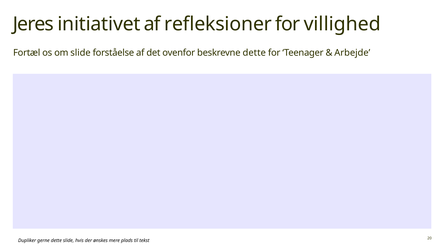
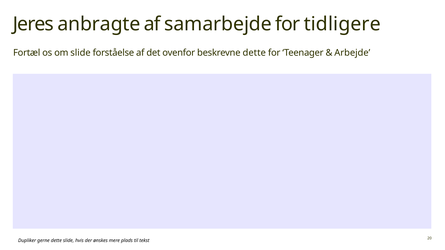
initiativet: initiativet -> anbragte (99, 24)
refleksioner: refleksioner -> samarbejde (218, 24)
villighed: villighed -> tidligere (342, 24)
